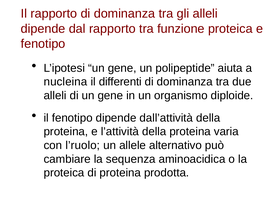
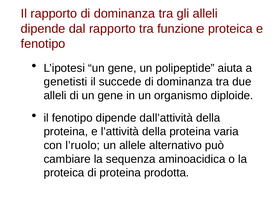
nucleina: nucleina -> genetisti (66, 82)
differenti: differenti -> succede (120, 82)
